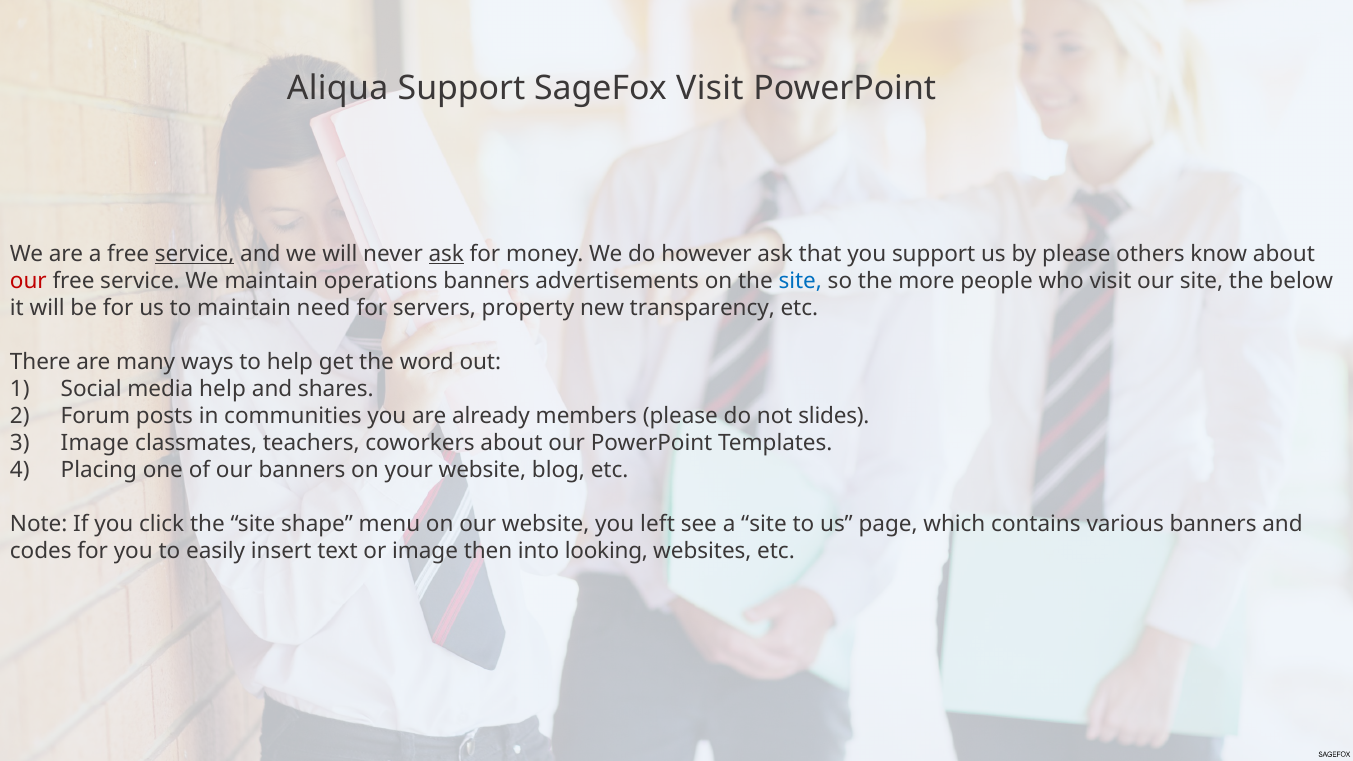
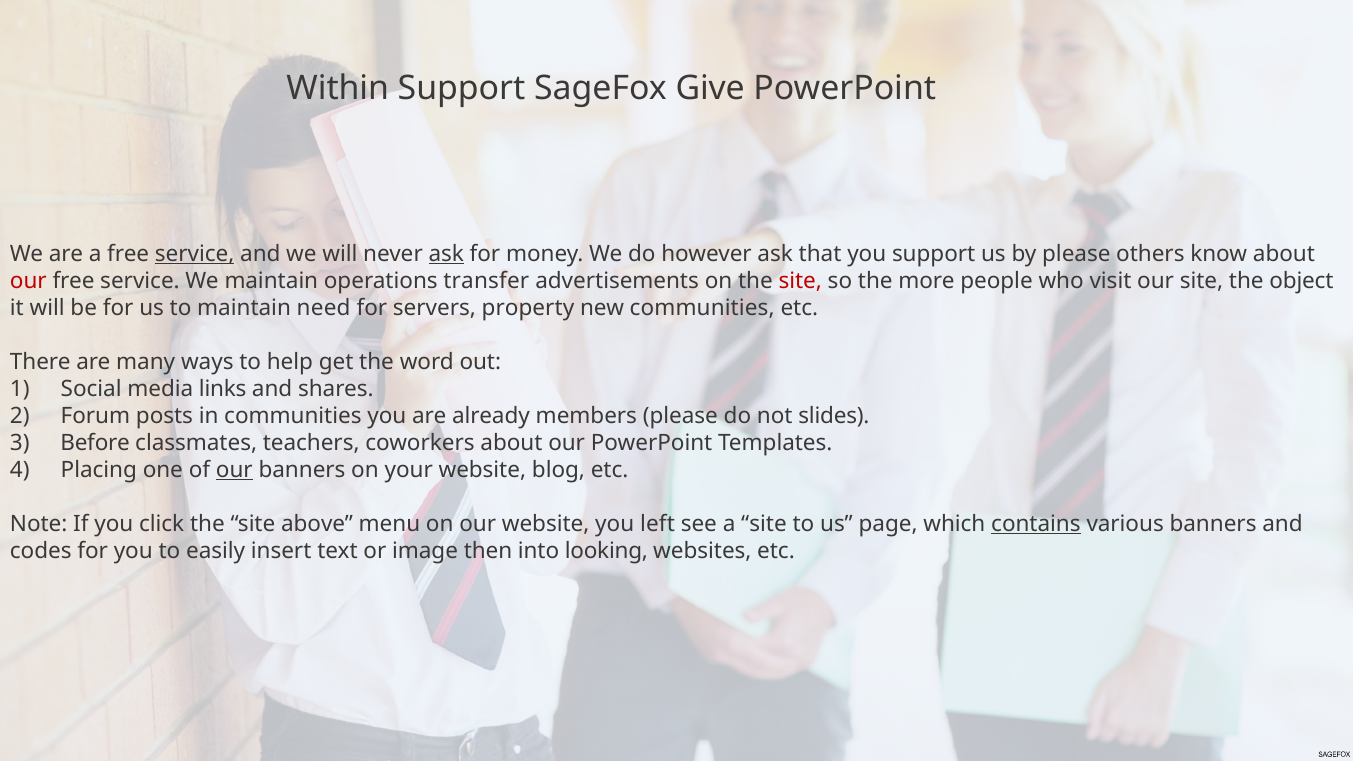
Aliqua: Aliqua -> Within (338, 89)
SageFox Visit: Visit -> Give (710, 89)
operations banners: banners -> transfer (486, 281)
site colour: blue -> red (800, 281)
below: below -> object (1301, 281)
new transparency: transparency -> communities (702, 308)
media help: help -> links (223, 389)
Image: Image -> Before (95, 443)
our underline: none -> present (234, 470)
shape: shape -> above (317, 524)
contains underline: none -> present (1036, 524)
